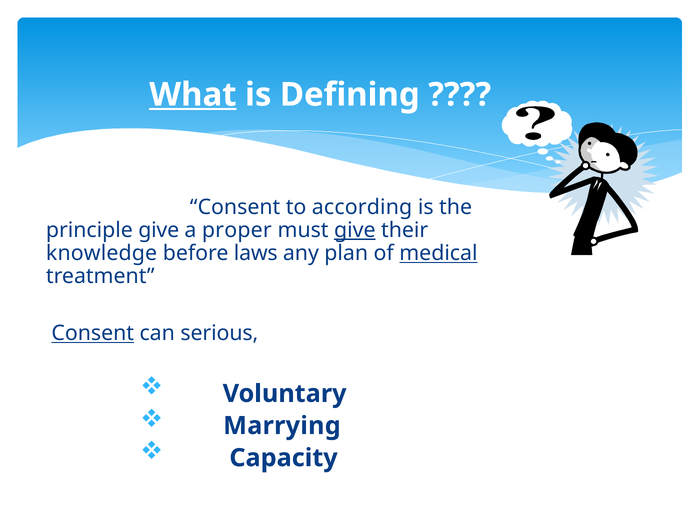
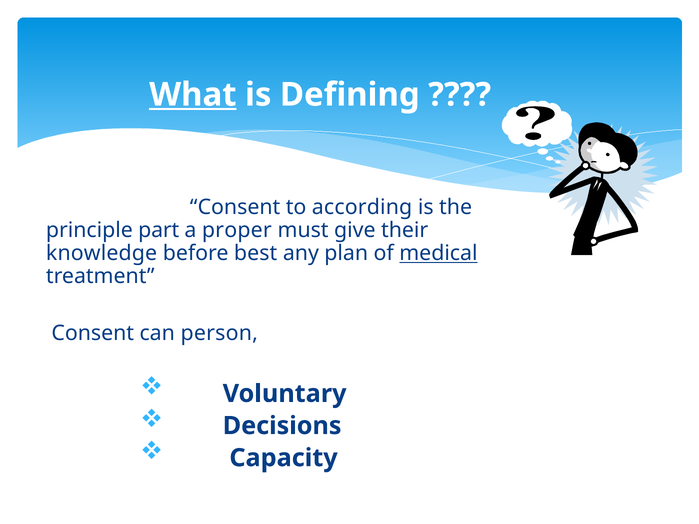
principle give: give -> part (159, 230)
give underline: present -> none (355, 230)
laws: laws -> best (256, 253)
Consent underline: present -> none (93, 333)
serious: serious -> person (219, 333)
Marrying: Marrying -> Decisions (282, 426)
